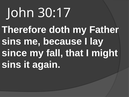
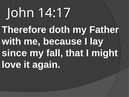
30:17: 30:17 -> 14:17 (54, 13)
sins: sins -> with (11, 41)
sins: sins -> love (11, 65)
